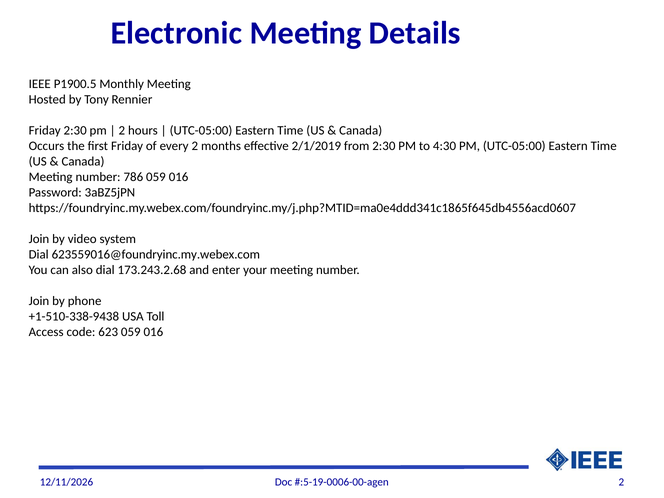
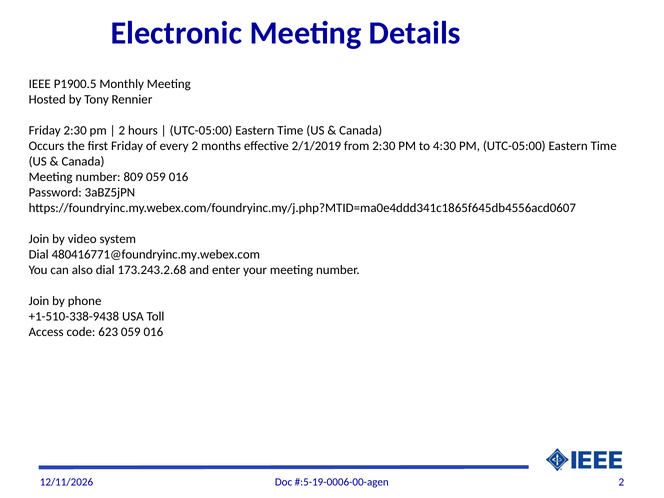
786: 786 -> 809 (133, 177)
623559016@foundryinc.my.webex.com: 623559016@foundryinc.my.webex.com -> 480416771@foundryinc.my.webex.com (156, 254)
